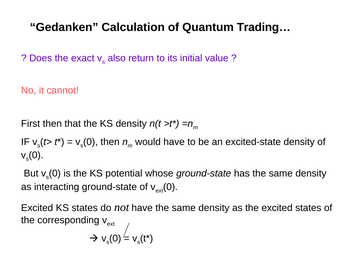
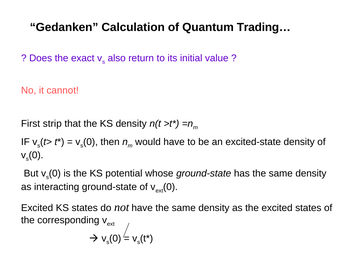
First then: then -> strip (52, 124)
